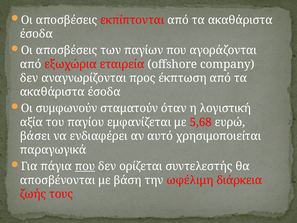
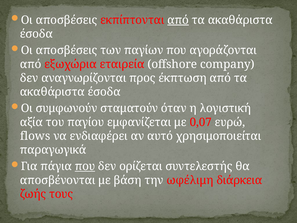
από underline: none -> present (178, 20)
5,68: 5,68 -> 0,07 (201, 122)
βάσει: βάσει -> flows (35, 136)
